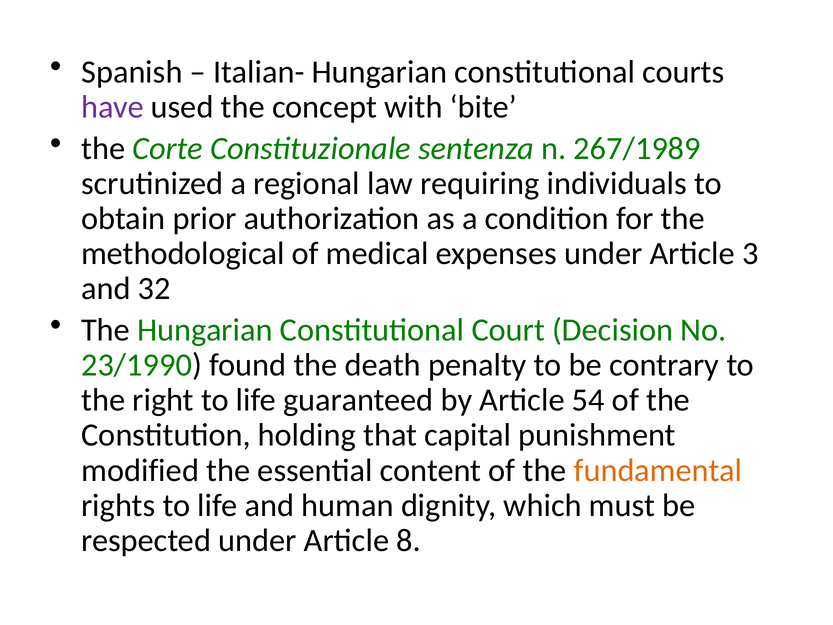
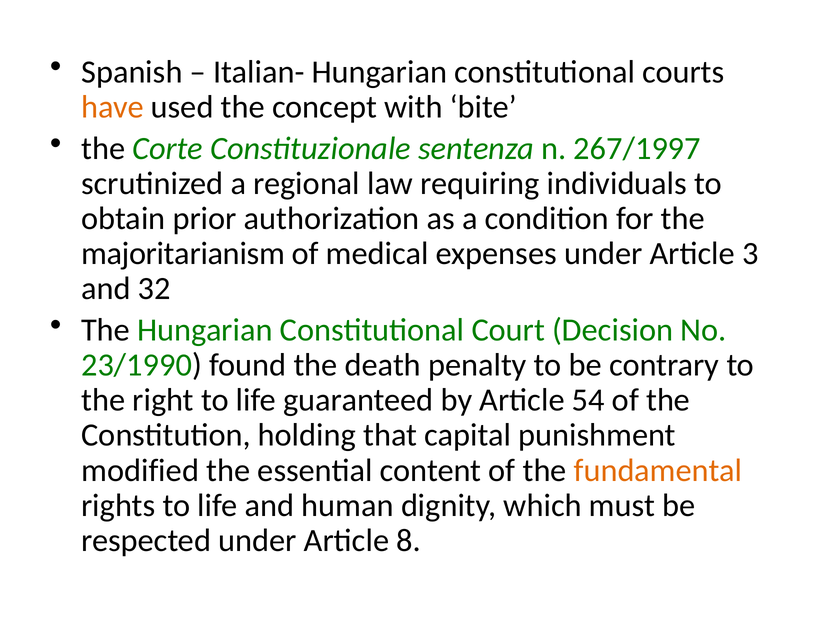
have colour: purple -> orange (113, 107)
267/1989: 267/1989 -> 267/1997 (637, 149)
methodological: methodological -> majoritarianism (183, 254)
